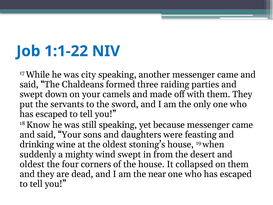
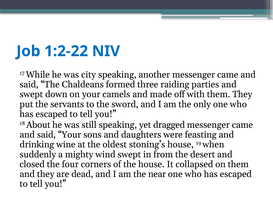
1:1-22: 1:1-22 -> 1:2-22 (66, 51)
Know: Know -> About (38, 125)
because: because -> dragged (169, 125)
oldest: oldest -> closed (32, 164)
